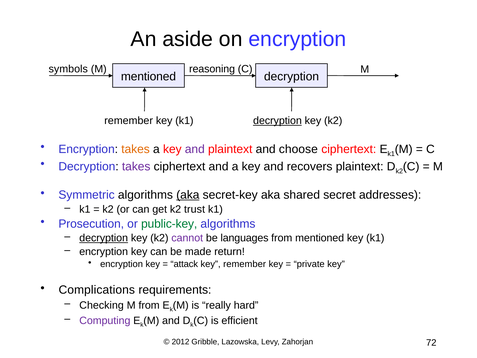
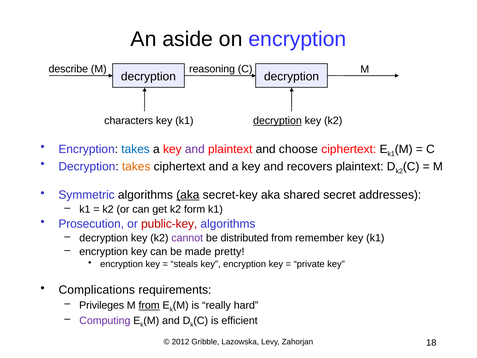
symbols: symbols -> describe (68, 69)
mentioned: mentioned -> decryption (148, 76)
remember: remember -> characters (129, 121)
takes colour: orange -> blue (136, 149)
takes colour: purple -> orange (136, 166)
trust: trust -> form (195, 209)
public-key colour: green -> red (169, 224)
decryption underline: present -> none (104, 238)
languages: languages -> distributed (245, 238)
from mentioned: mentioned -> remember (320, 238)
return: return -> pretty (229, 251)
attack: attack -> steals (184, 264)
key remember: remember -> encryption (245, 264)
Checking: Checking -> Privileges (102, 305)
from underline: none -> present (149, 305)
72: 72 -> 18 (431, 343)
